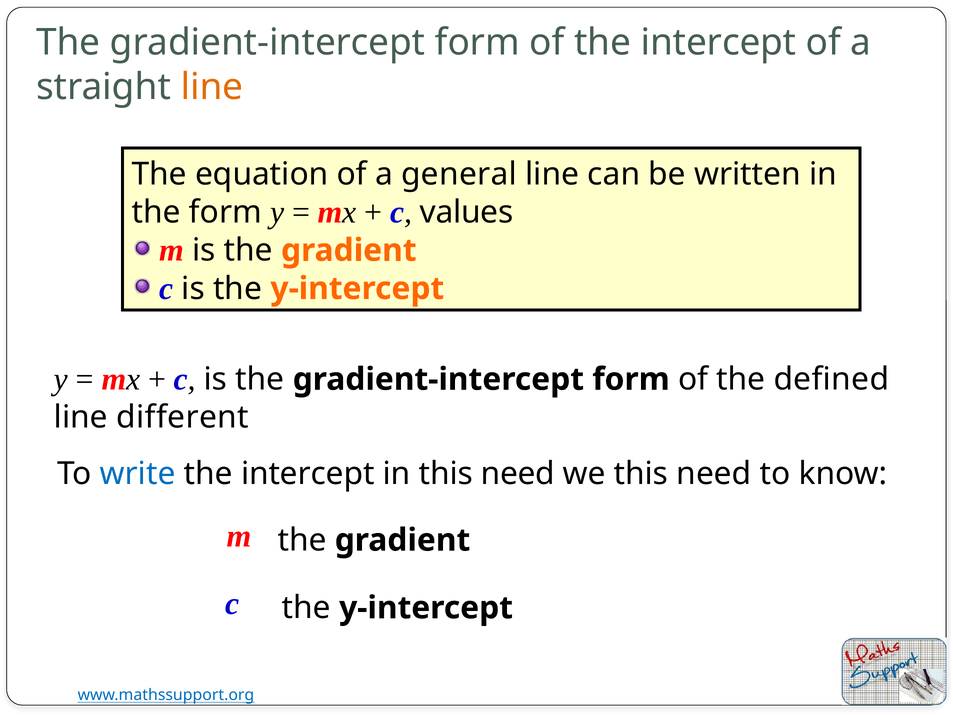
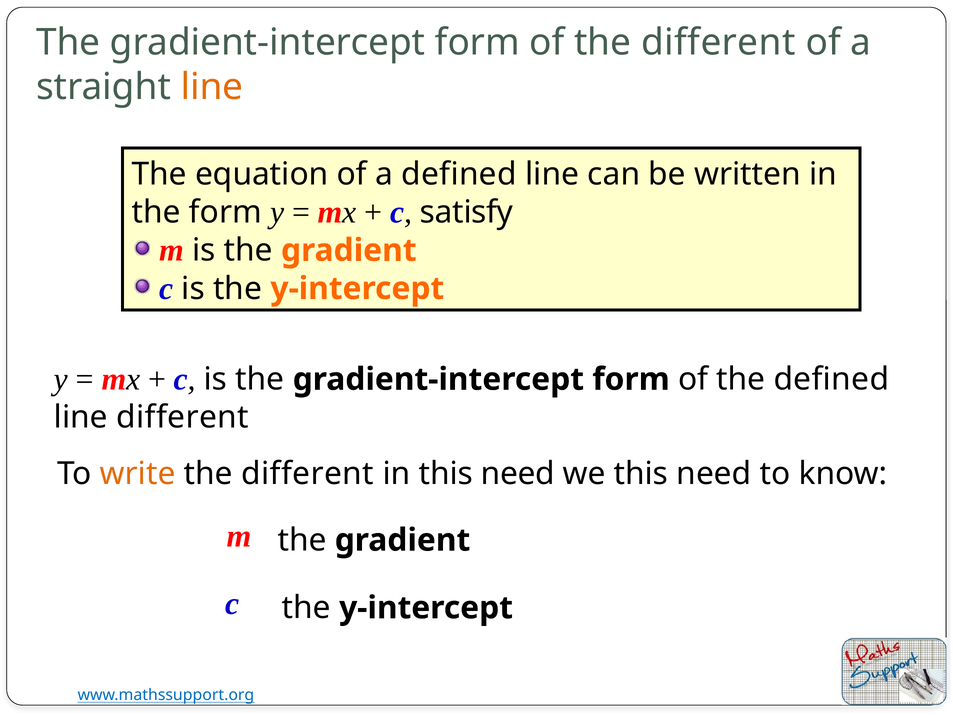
of the intercept: intercept -> different (718, 43)
a general: general -> defined (459, 174)
values: values -> satisfy (467, 212)
write colour: blue -> orange (138, 474)
intercept: intercept -> different (308, 474)
